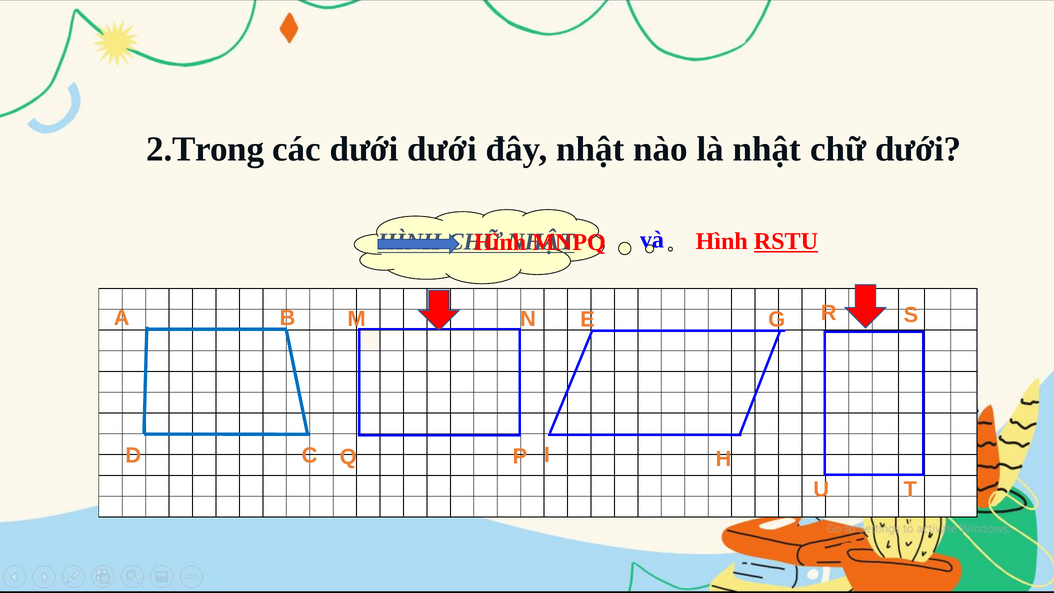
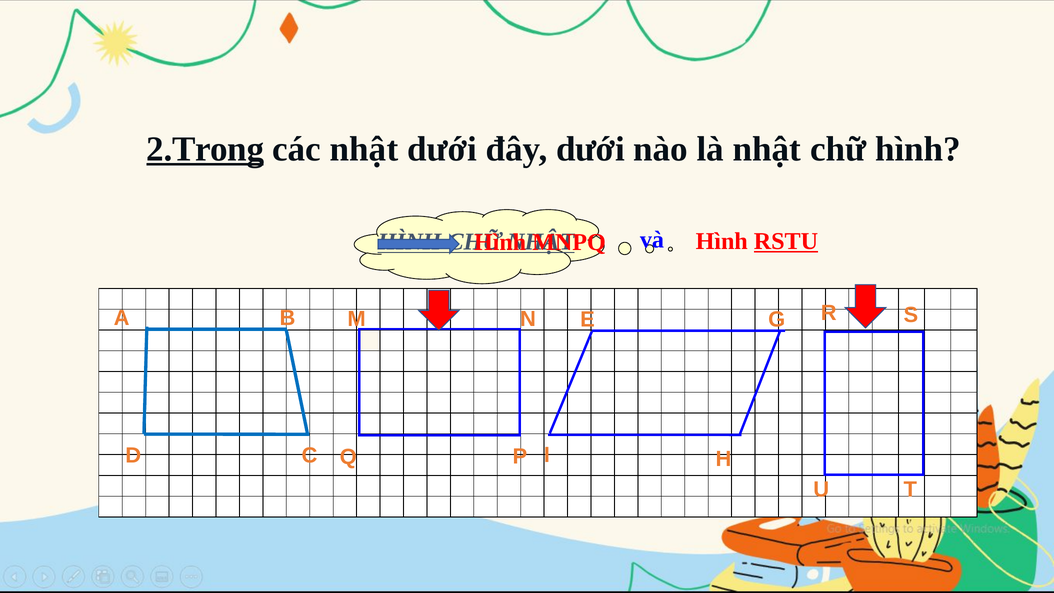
2.Trong underline: none -> present (205, 149)
các dưới: dưới -> nhật (364, 149)
đây nhật: nhật -> dưới (590, 149)
chữ dưới: dưới -> hình (918, 149)
